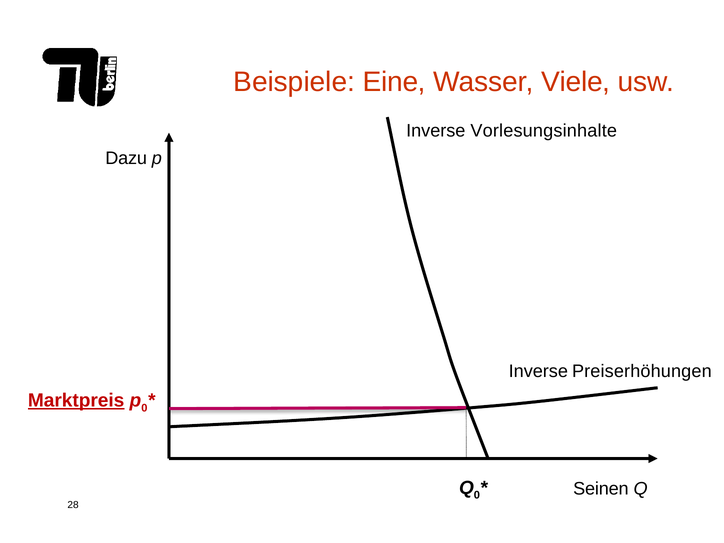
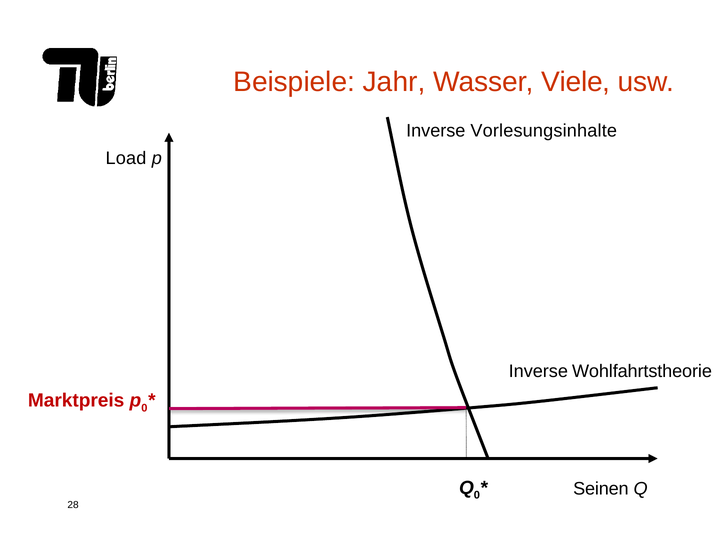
Eine: Eine -> Jahr (394, 82)
Dazu: Dazu -> Load (126, 158)
Preiserhöhungen: Preiserhöhungen -> Wohlfahrtstheorie (642, 371)
Marktpreis underline: present -> none (76, 401)
